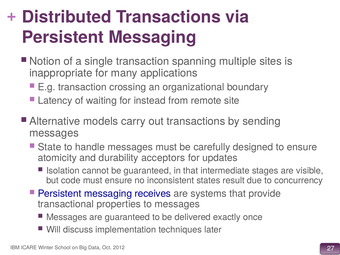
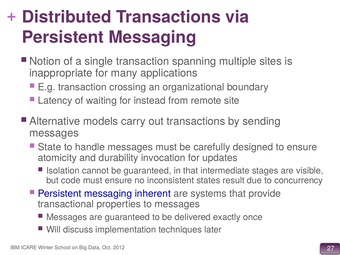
acceptors: acceptors -> invocation (163, 158)
receives: receives -> inherent (153, 193)
